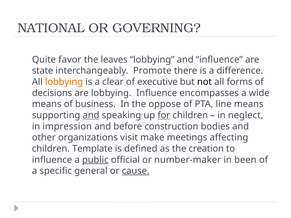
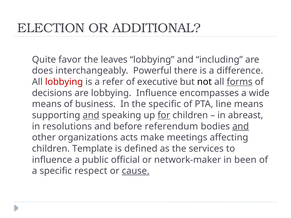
NATIONAL: NATIONAL -> ELECTION (51, 28)
GOVERNING: GOVERNING -> ADDITIONAL (157, 28)
and influence: influence -> including (219, 60)
state: state -> does (43, 71)
Promote: Promote -> Powerful (152, 71)
lobbying colour: orange -> red (64, 82)
clear: clear -> refer (113, 82)
forms underline: none -> present (240, 82)
the oppose: oppose -> specific (165, 104)
neglect: neglect -> abreast (246, 115)
impression: impression -> resolutions (67, 127)
construction: construction -> referendum (171, 127)
and underline: none -> present (241, 127)
visit: visit -> acts (129, 138)
creation: creation -> services (206, 149)
public underline: present -> none (95, 160)
number-maker: number-maker -> network-maker (188, 160)
general: general -> respect (91, 171)
